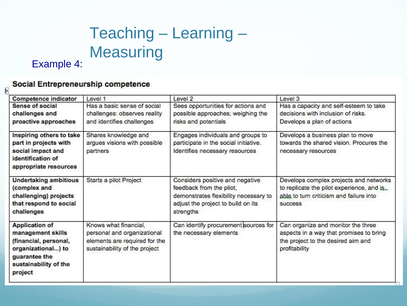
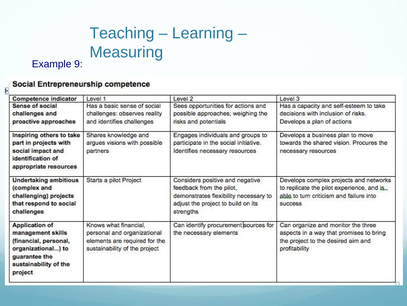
4: 4 -> 9 (78, 64)
